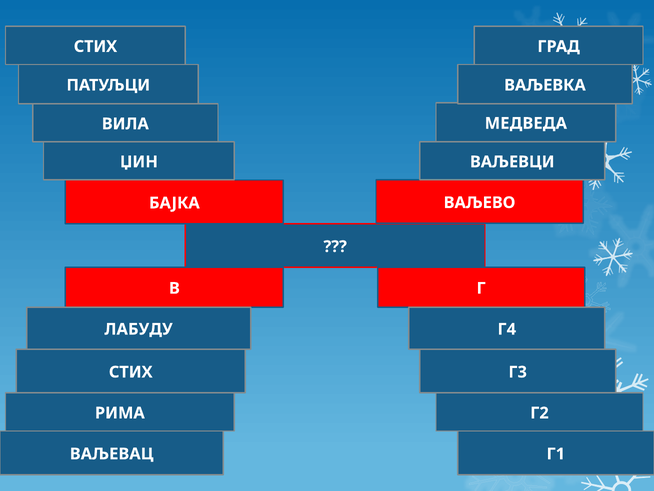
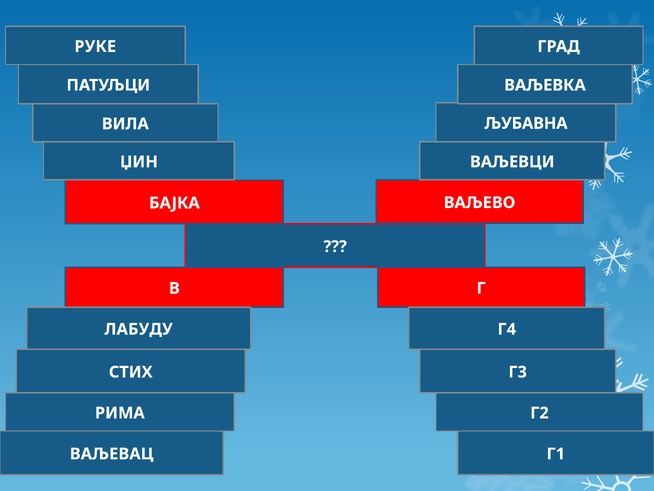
СТИХ: СТИХ -> РУКЕ (95, 46)
МЕДВЕДА: МЕДВЕДА -> ЉУБАВНА (526, 123)
